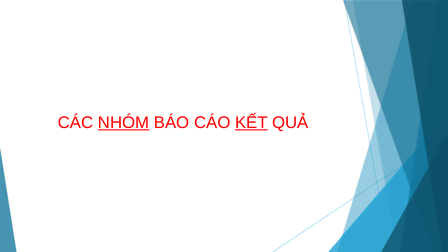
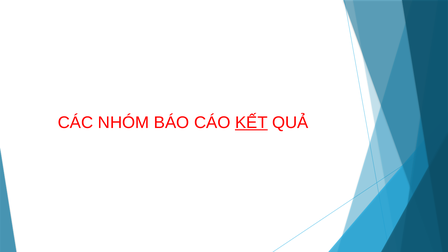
NHÓM underline: present -> none (124, 123)
